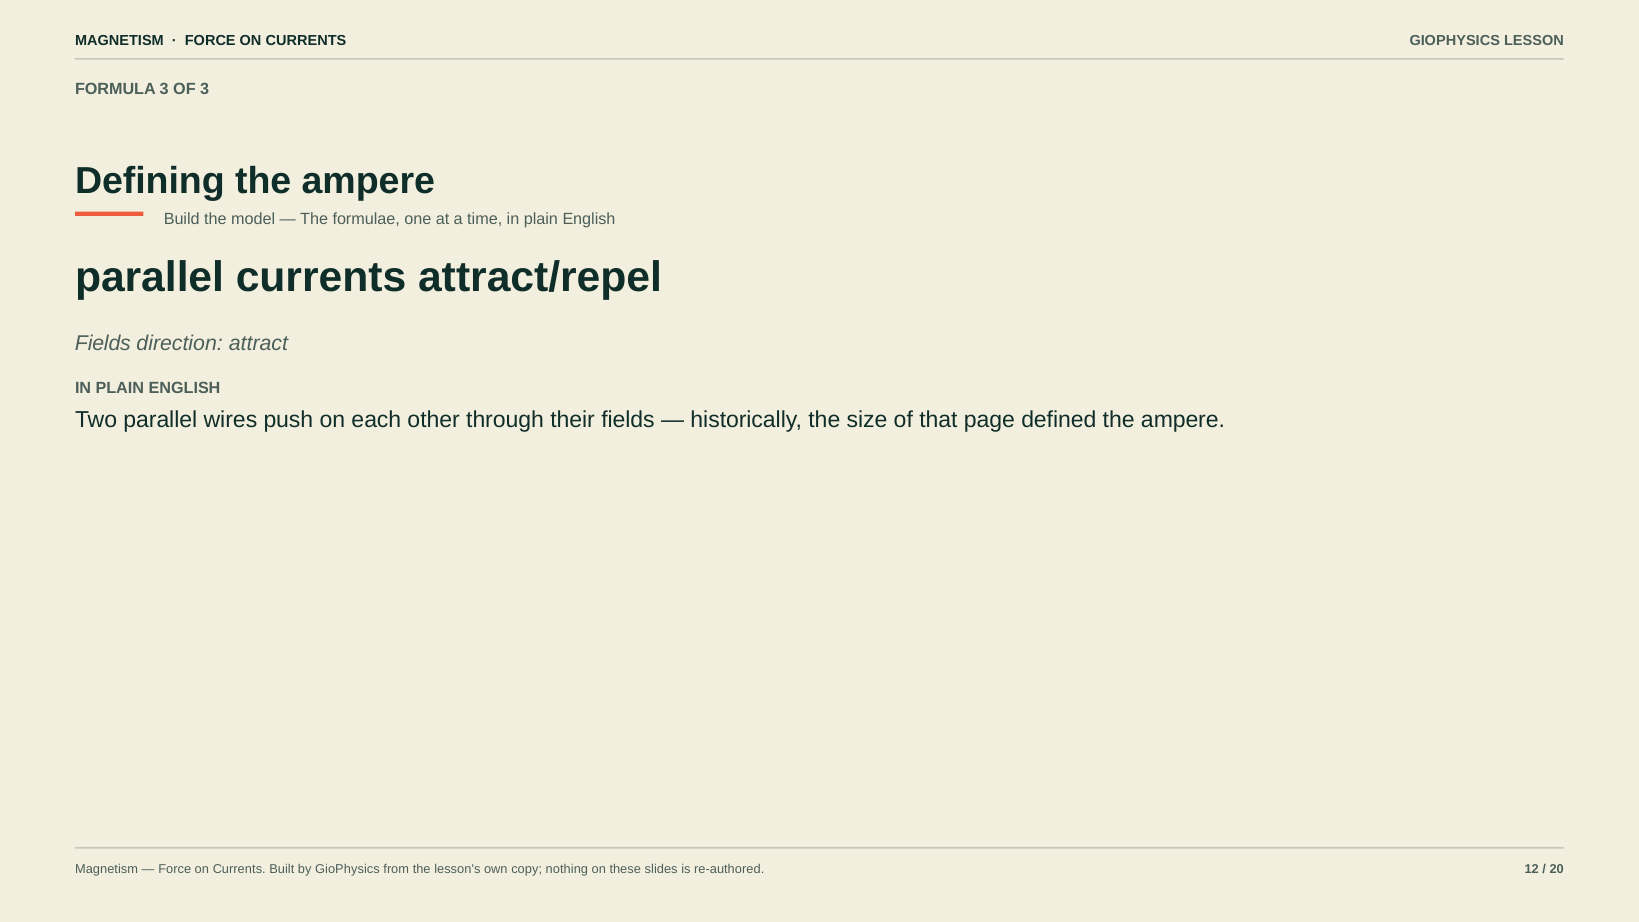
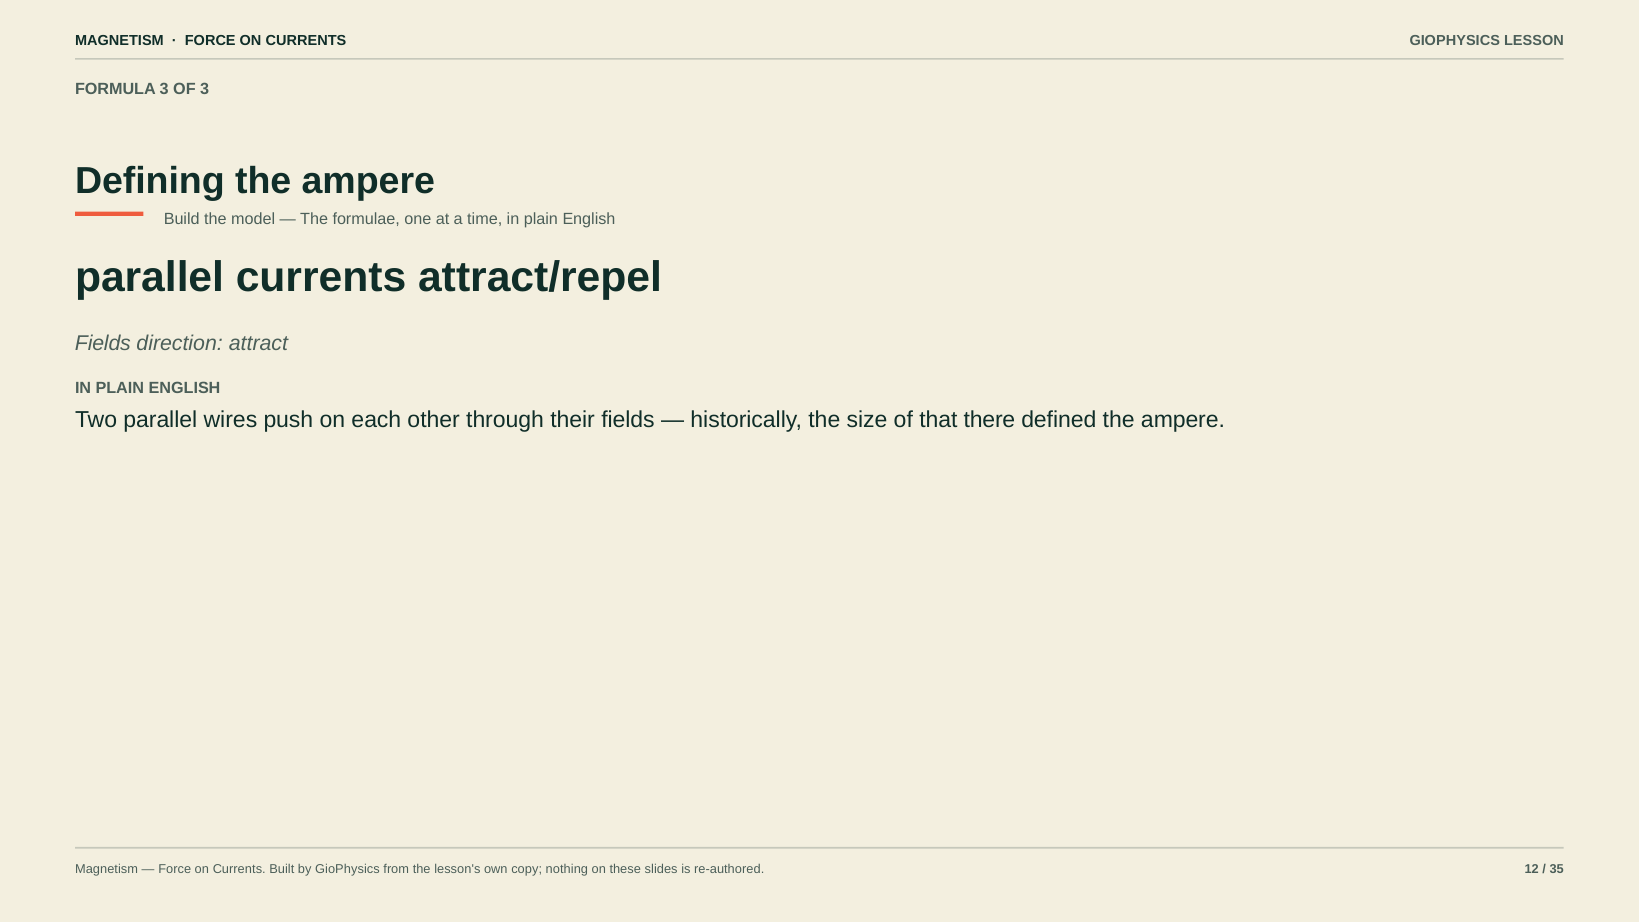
page: page -> there (989, 420)
20: 20 -> 35 (1557, 869)
